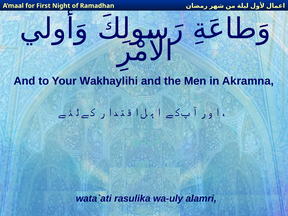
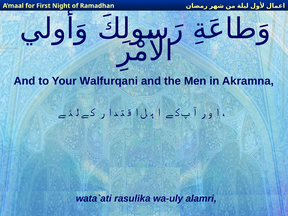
Wakhaylihi: Wakhaylihi -> Walfurqani (109, 81)
